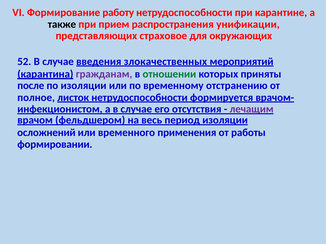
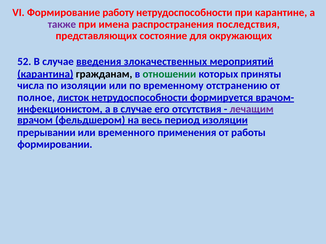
также colour: black -> purple (62, 24)
прием: прием -> имена (114, 24)
унификации: унификации -> последствия (248, 24)
страховое: страховое -> состояние (163, 36)
гражданам colour: purple -> black (104, 74)
после: после -> числа (31, 86)
осложнений: осложнений -> прерывании (46, 133)
